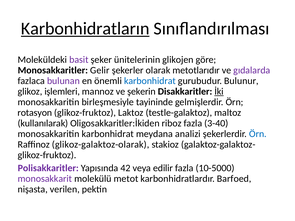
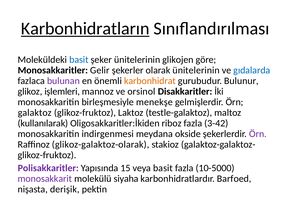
basit colour: purple -> blue (79, 60)
olarak metotlarıdır: metotlarıdır -> ünitelerinin (196, 70)
gıdalarda colour: purple -> blue (252, 70)
karbonhidrat colour: blue -> orange (150, 81)
şekerin: şekerin -> orsinol (141, 92)
İki underline: present -> none (219, 92)
tayininde: tayininde -> menekşe (154, 102)
rotasyon: rotasyon -> galaktoz (35, 113)
3-40: 3-40 -> 3-42 (216, 123)
monosakkaritin karbonhidrat: karbonhidrat -> indirgenmesi (108, 134)
analizi: analizi -> okside (188, 134)
Örn colour: blue -> purple (258, 134)
42: 42 -> 15 (125, 168)
veya edilir: edilir -> basit (163, 168)
metot: metot -> siyaha (126, 179)
verilen: verilen -> derişik (65, 189)
